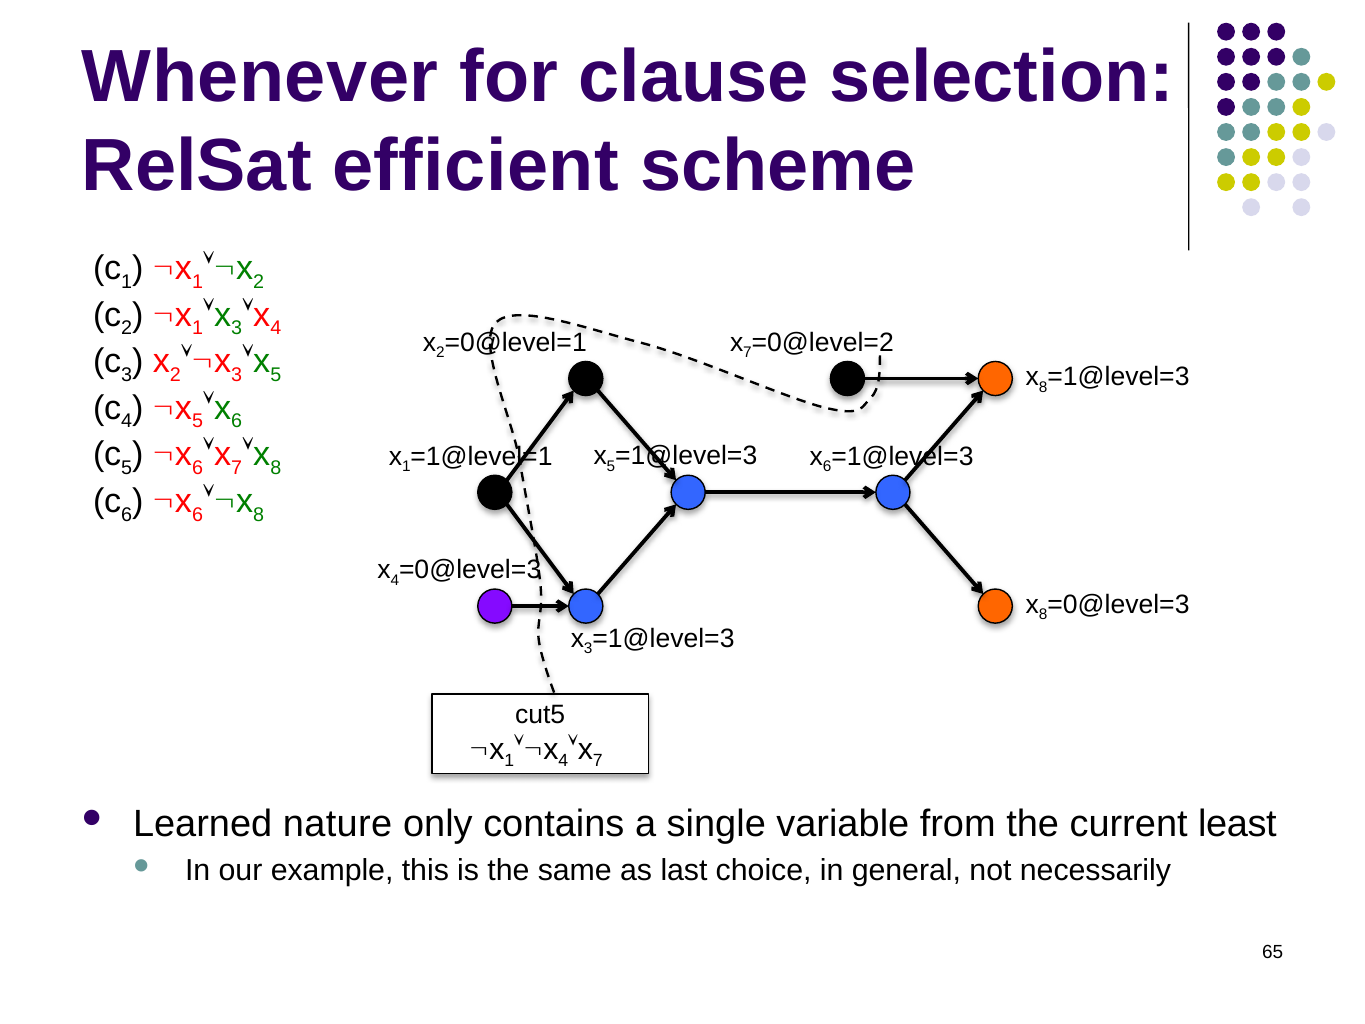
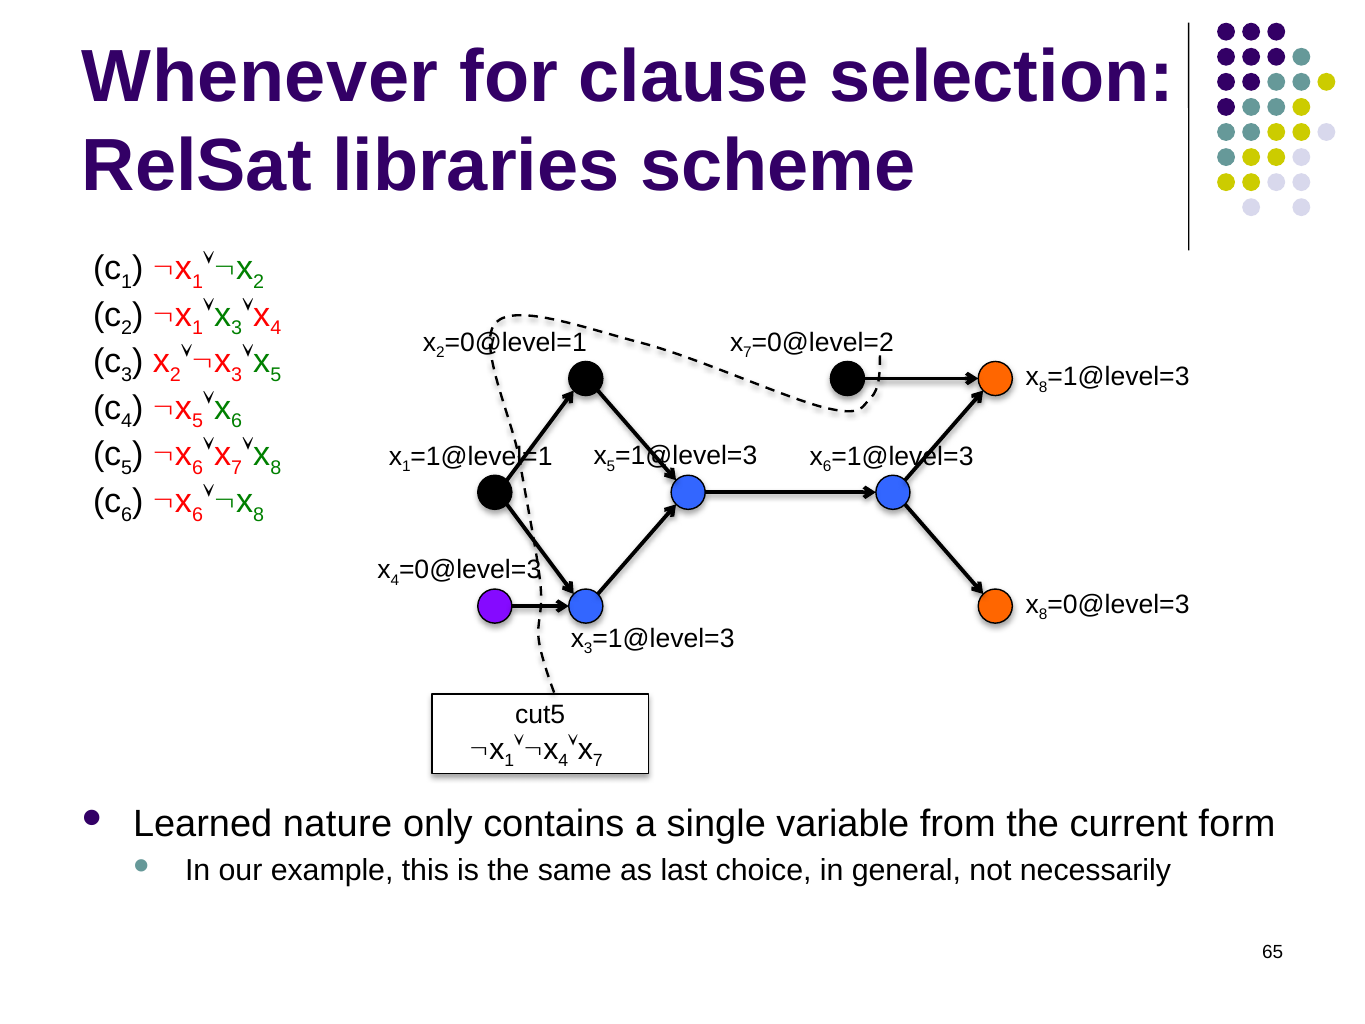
efficient: efficient -> libraries (476, 166)
least: least -> form (1237, 824)
